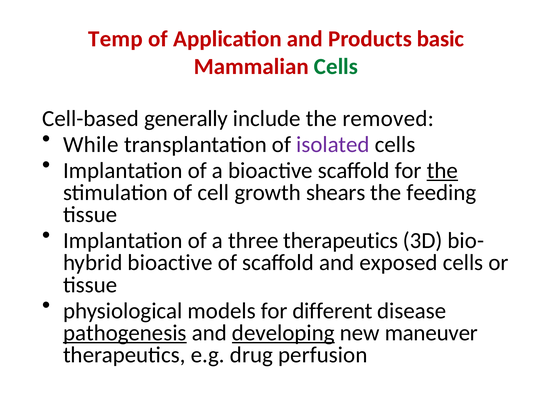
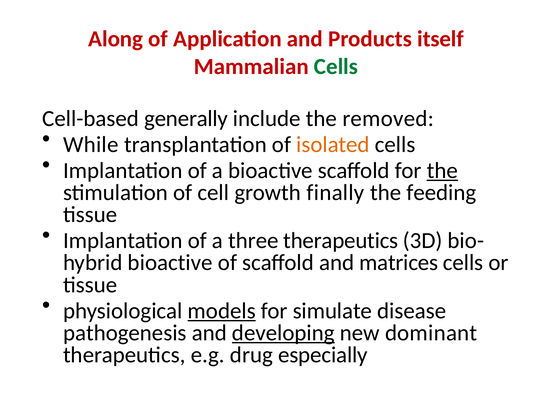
Temp: Temp -> Along (116, 39)
basic: basic -> itself (440, 39)
isolated colour: purple -> orange (333, 144)
shears: shears -> finally (335, 193)
exposed: exposed -> matrices (399, 263)
models underline: none -> present (222, 311)
different: different -> simulate (332, 311)
pathogenesis underline: present -> none (125, 333)
maneuver: maneuver -> dominant (431, 333)
perfusion: perfusion -> especially (323, 355)
